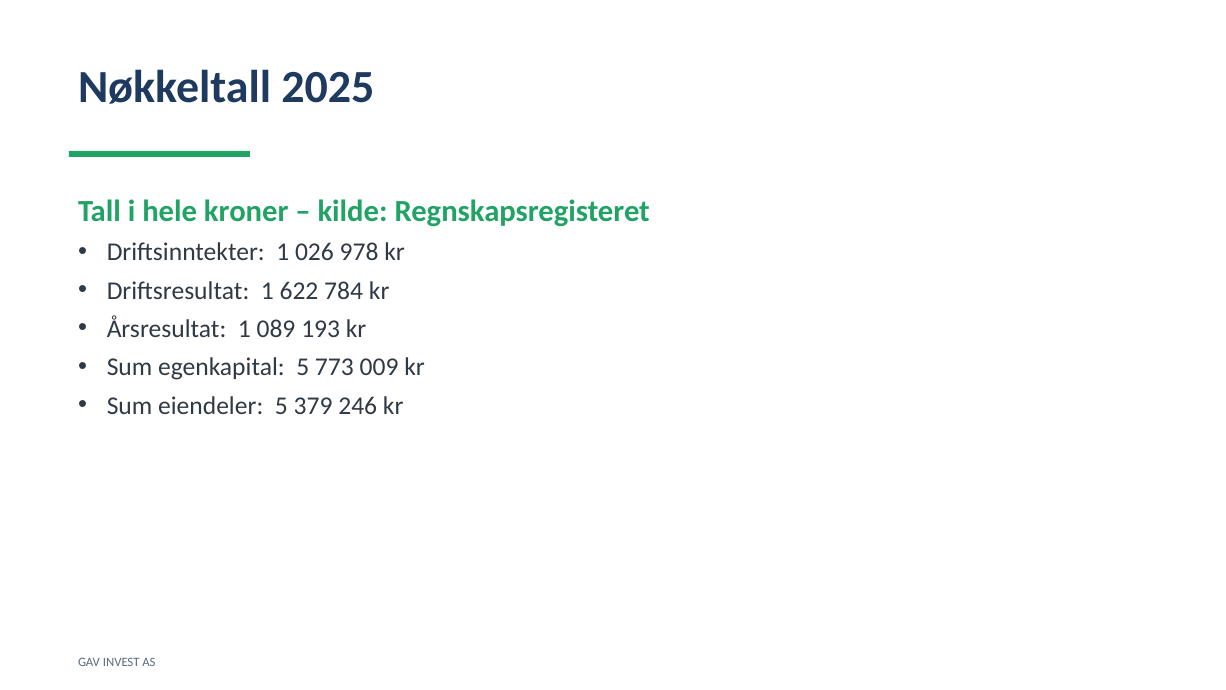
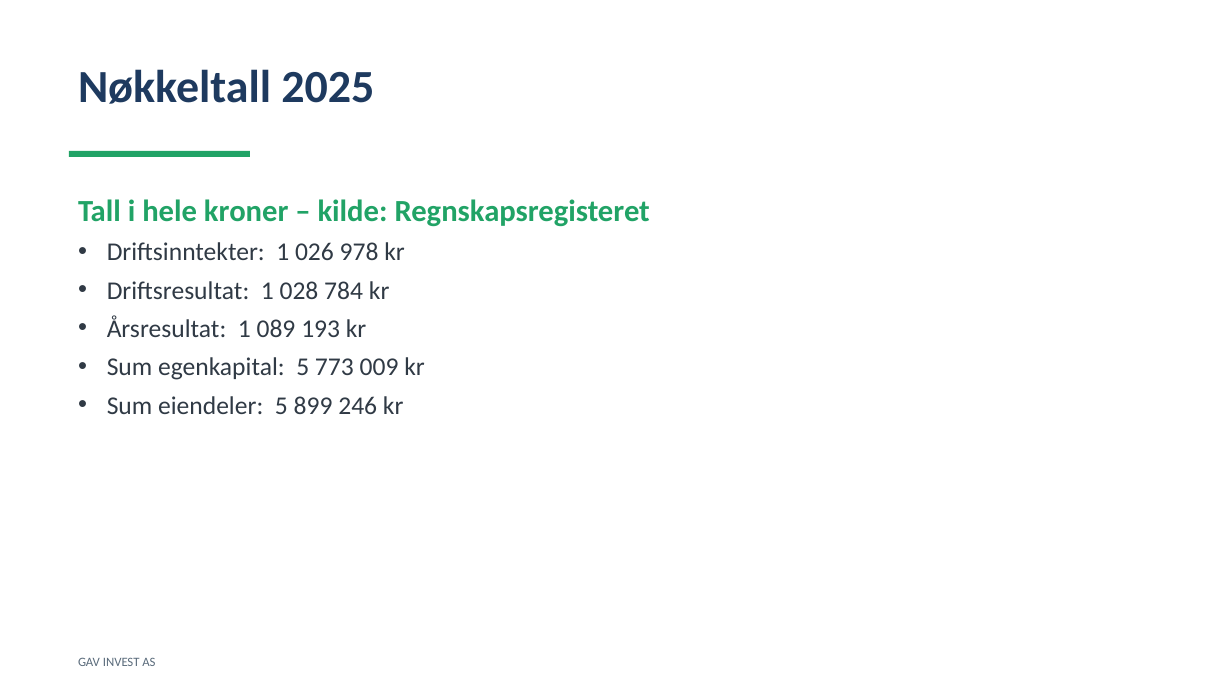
622: 622 -> 028 (299, 290)
379: 379 -> 899 (313, 405)
